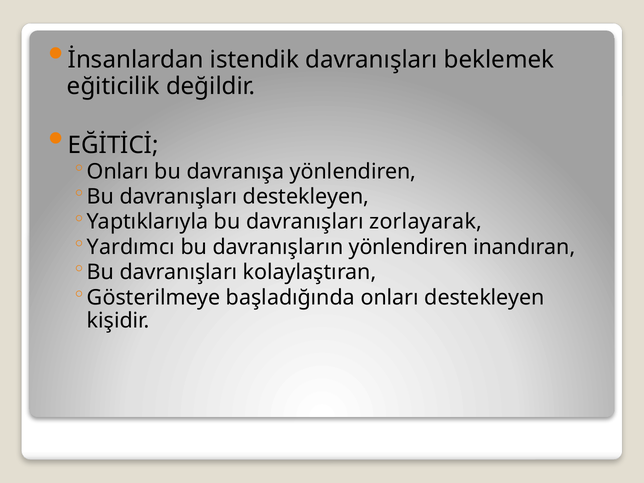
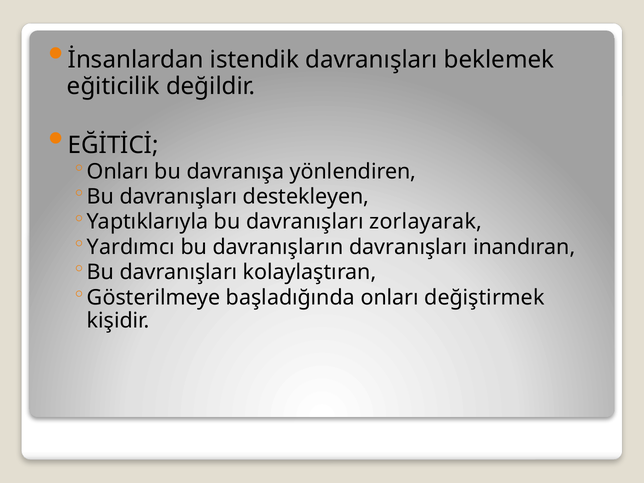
davranışların yönlendiren: yönlendiren -> davranışları (408, 247)
onları destekleyen: destekleyen -> değiştirmek (484, 297)
